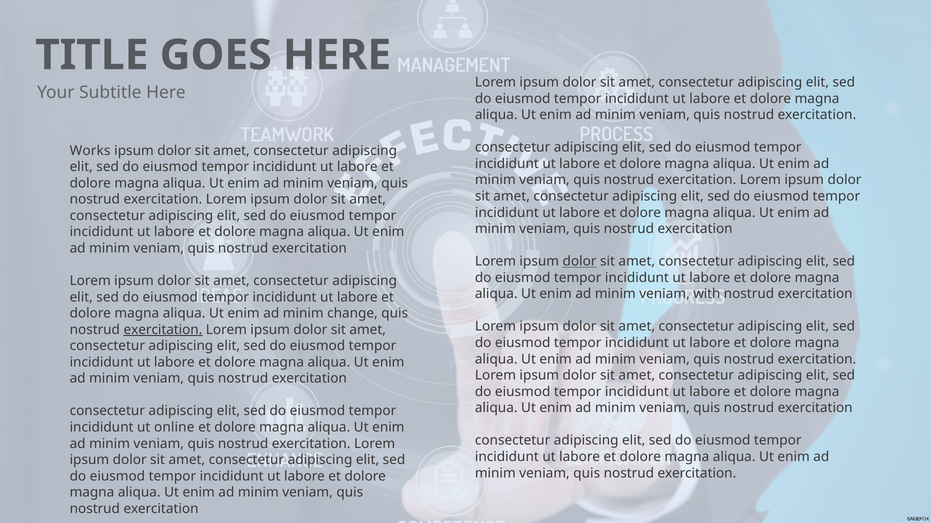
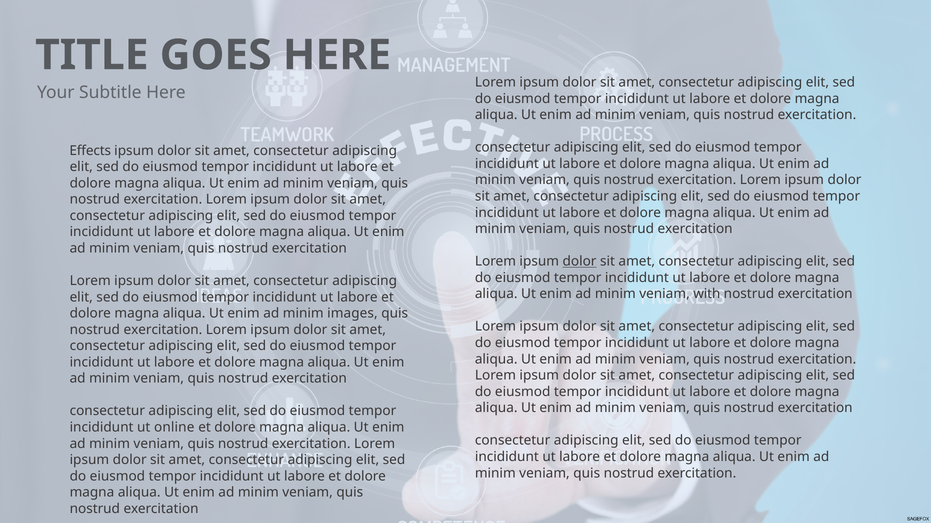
Works: Works -> Effects (90, 151)
change: change -> images (352, 314)
exercitation underline: present -> none (163, 330)
